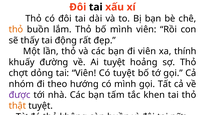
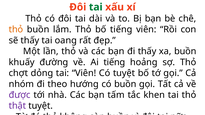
tai colour: black -> green (96, 7)
bố mình: mình -> tiếng (121, 30)
động: động -> oang (66, 40)
đi viên: viên -> thấy (147, 51)
xa thính: thính -> buồn (185, 51)
Ai tuyệt: tuyệt -> tiếng (114, 62)
có mình: mình -> buồn (125, 84)
thật colour: orange -> purple (17, 106)
